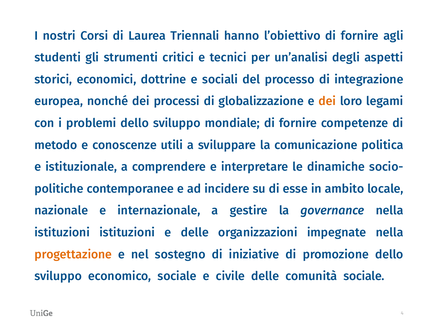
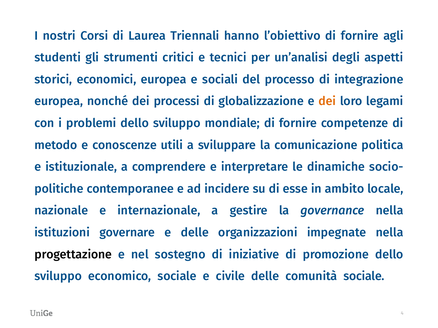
economici dottrine: dottrine -> europea (164, 80)
istituzioni istituzioni: istituzioni -> governare (127, 233)
progettazione colour: orange -> black (73, 255)
